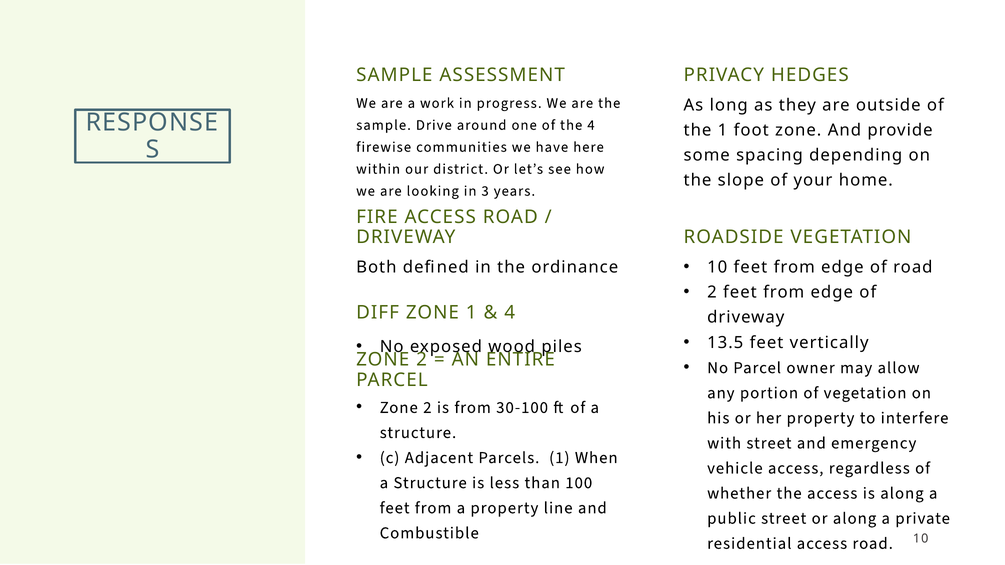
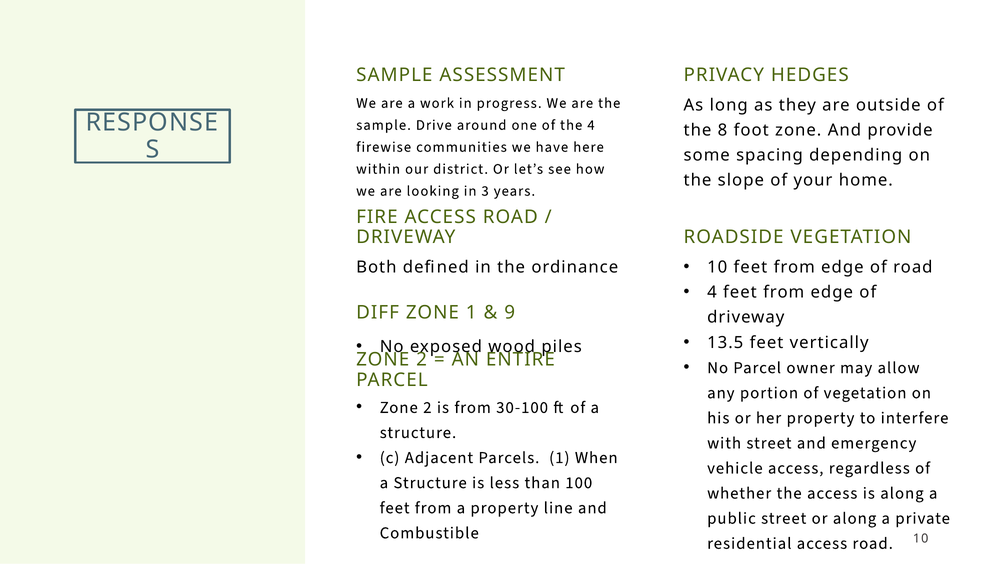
the 1: 1 -> 8 (722, 130)
2: 2 -> 4 (712, 293)
4: 4 -> 9 (510, 313)
